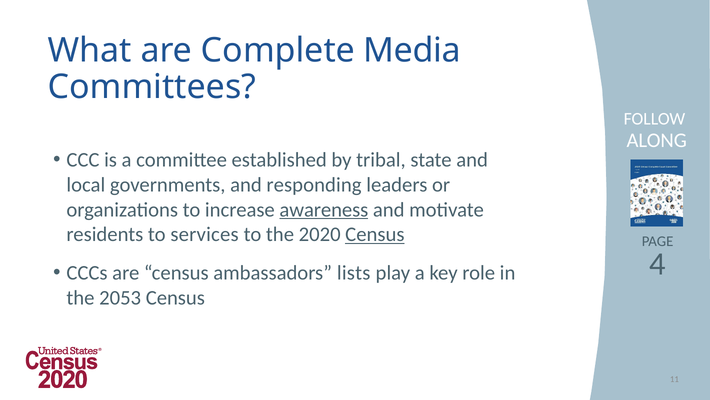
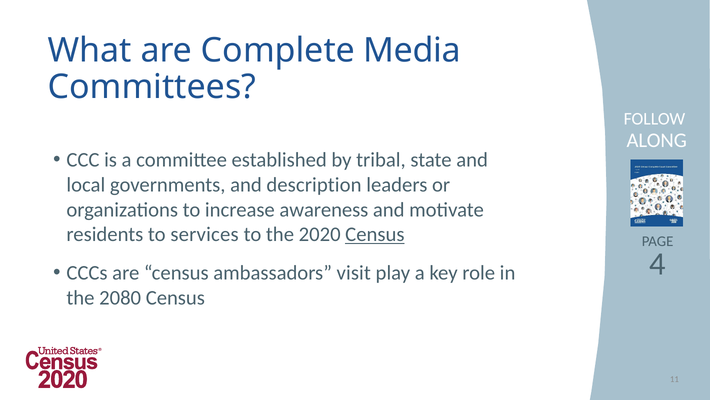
responding: responding -> description (314, 185)
awareness underline: present -> none (324, 209)
lists: lists -> visit (354, 272)
2053: 2053 -> 2080 (120, 297)
